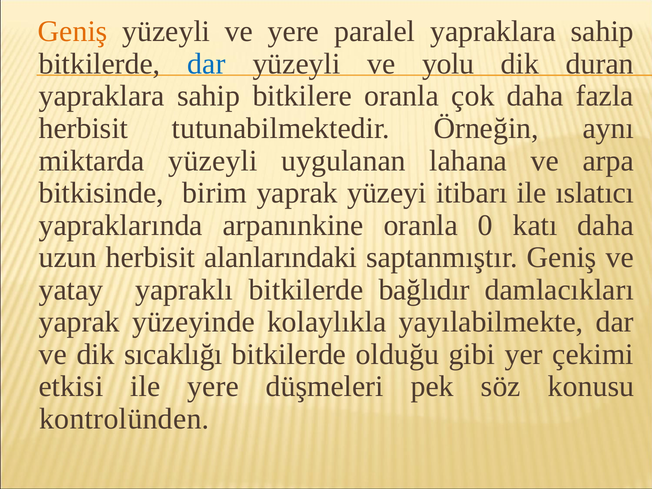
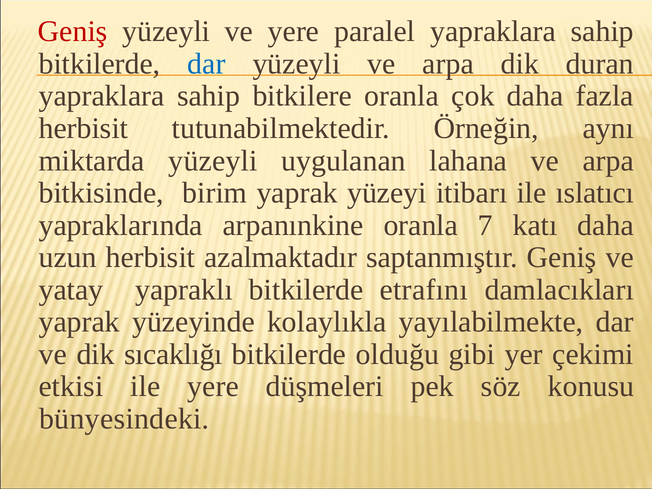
Geniş colour: orange -> red (73, 32)
yüzeyli ve yolu: yolu -> arpa (448, 64)
0: 0 -> 7 (485, 225)
alanlarındaki: alanlarındaki -> azalmaktadır (281, 257)
bağlıdır: bağlıdır -> etrafını (424, 290)
kontrolünden: kontrolünden -> bünyesindeki (124, 419)
